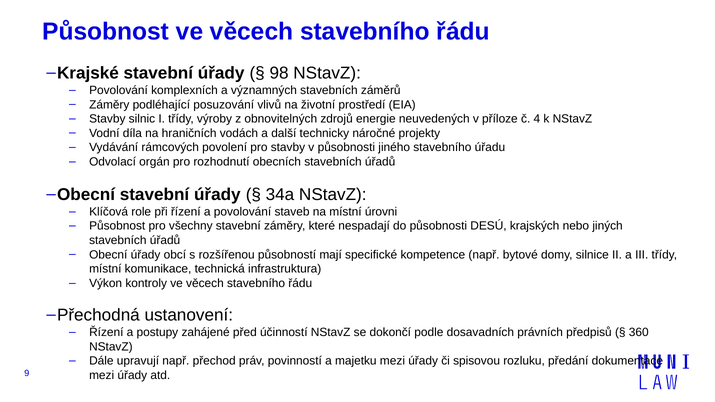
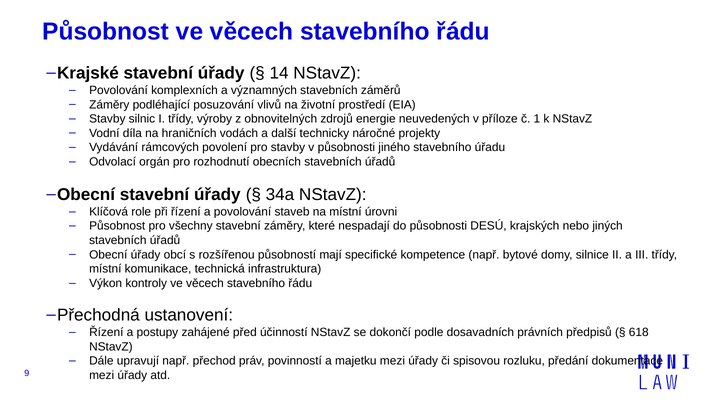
98: 98 -> 14 (279, 73)
4: 4 -> 1 (537, 119)
360: 360 -> 618 (639, 332)
